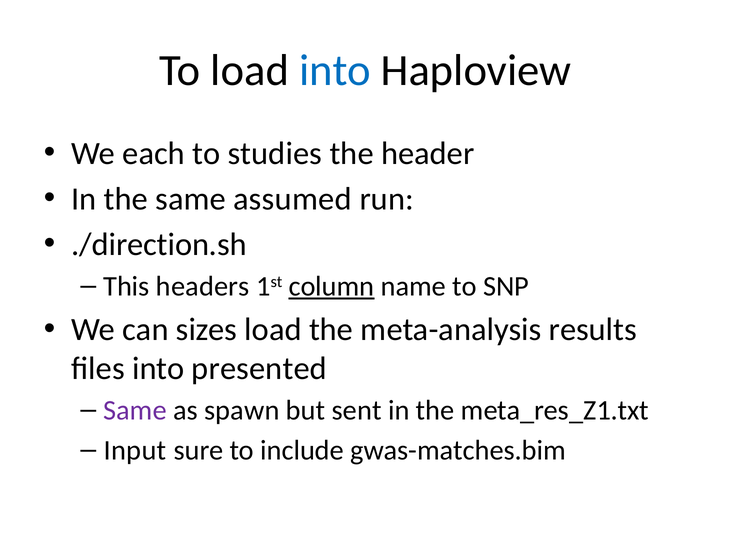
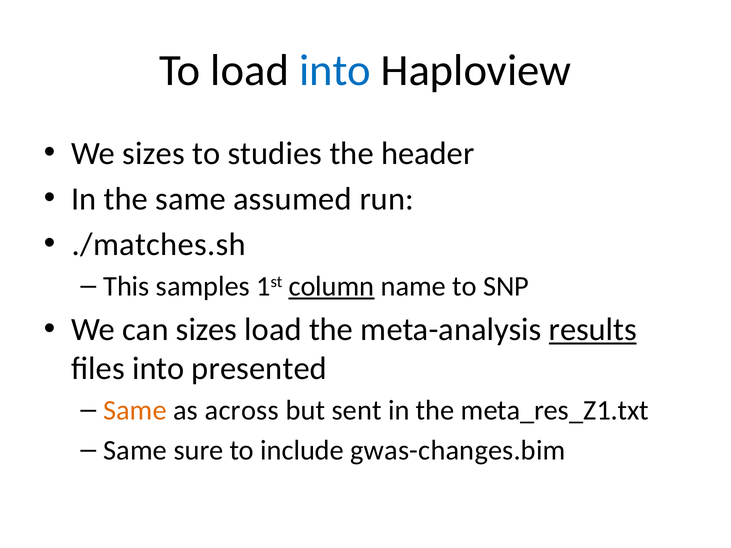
We each: each -> sizes (154, 153)
./direction.sh: ./direction.sh -> ./matches.sh (159, 244)
headers: headers -> samples (203, 286)
results underline: none -> present (593, 330)
Same colour: purple -> orange (135, 411)
spawn: spawn -> across (242, 411)
Input: Input -> Same (135, 450)
gwas-matches.bim: gwas-matches.bim -> gwas-changes.bim (458, 450)
